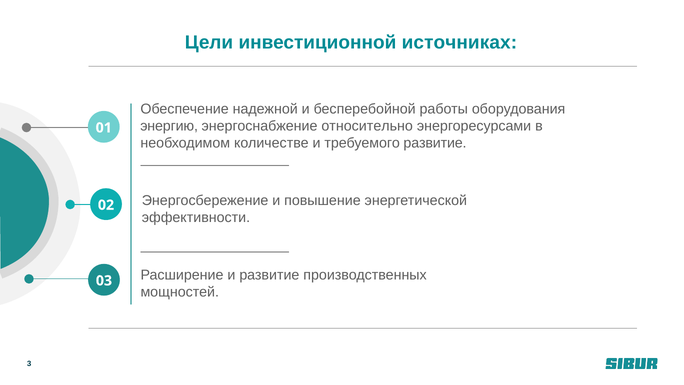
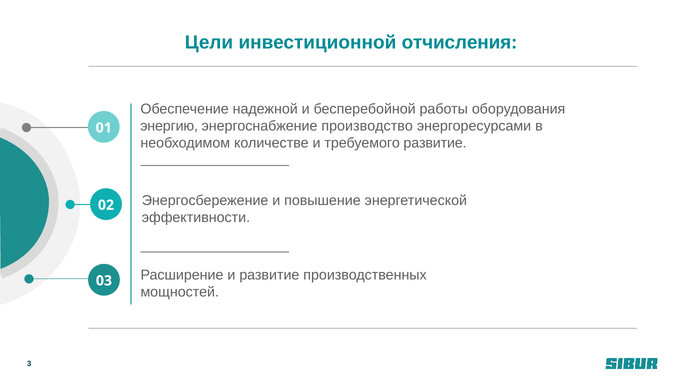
источниках: источниках -> отчисления (460, 42)
относительно: относительно -> производство (367, 126)
